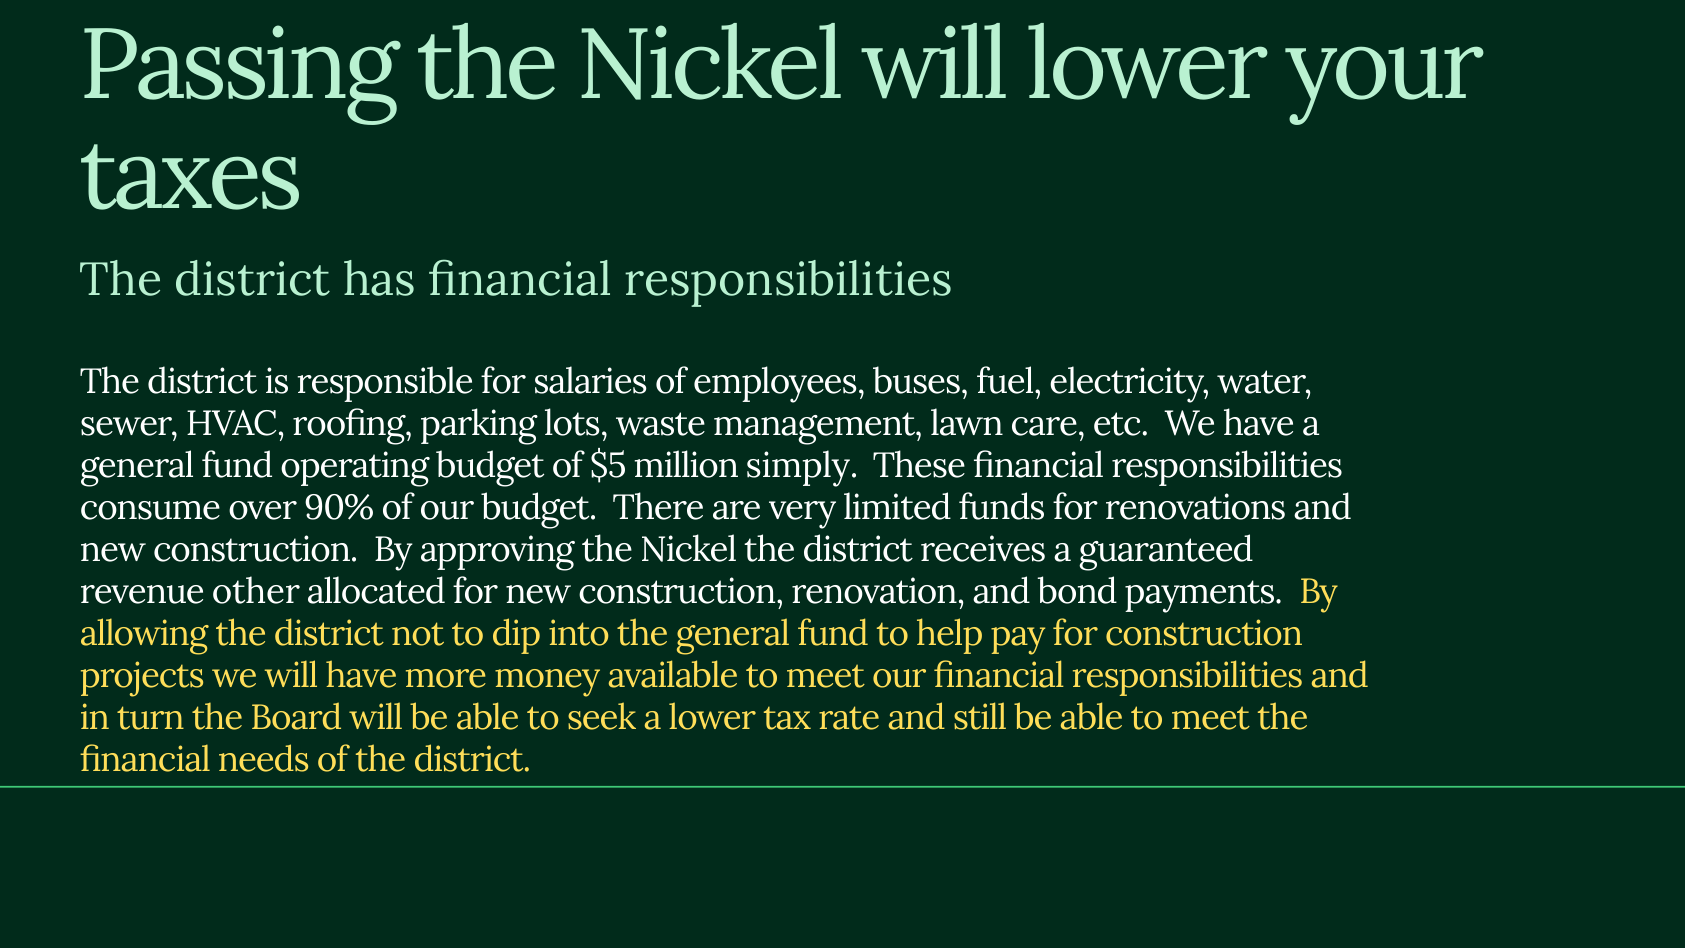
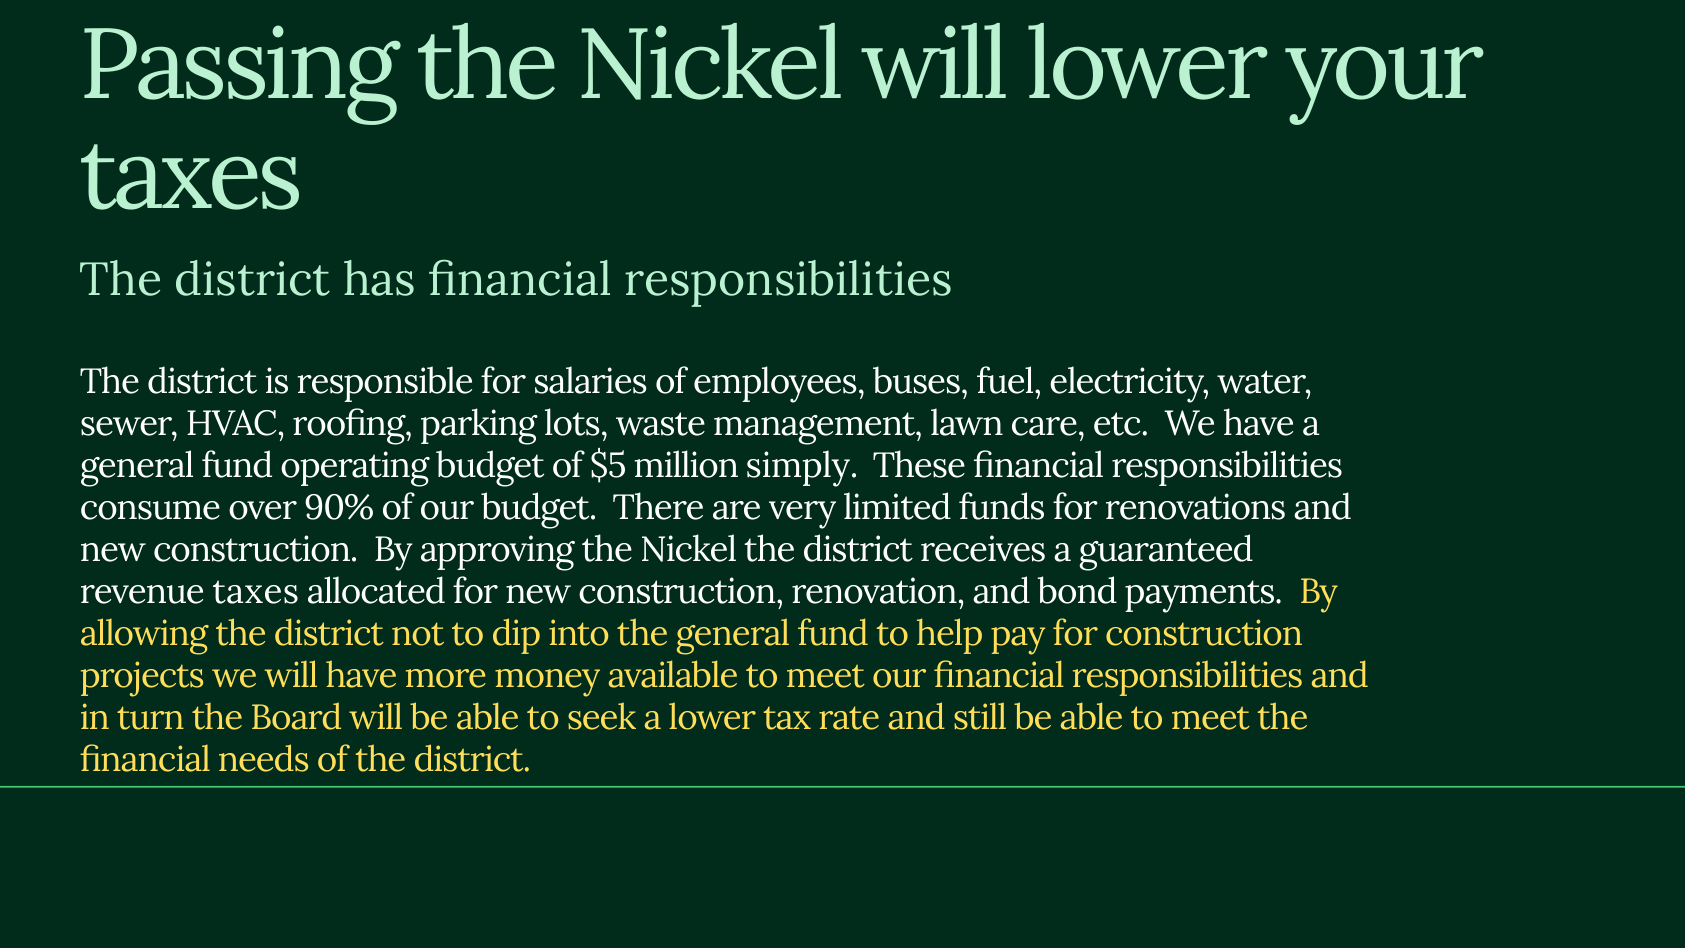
revenue other: other -> taxes (256, 592)
